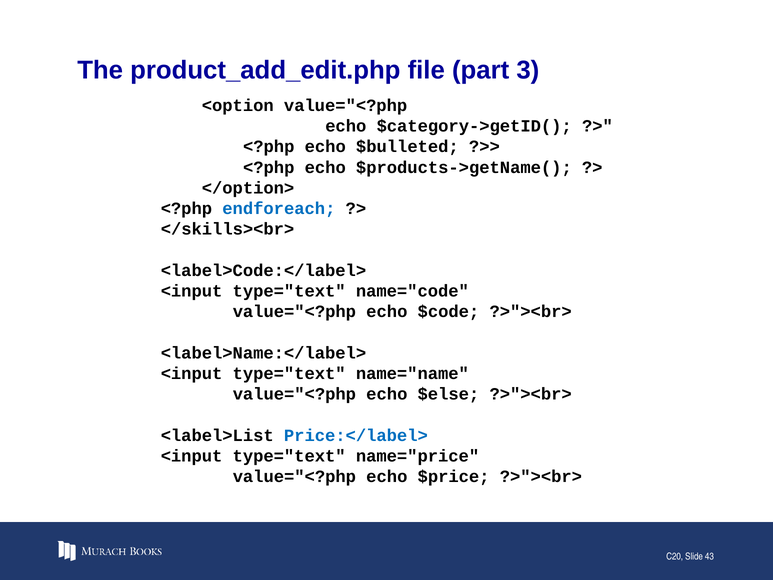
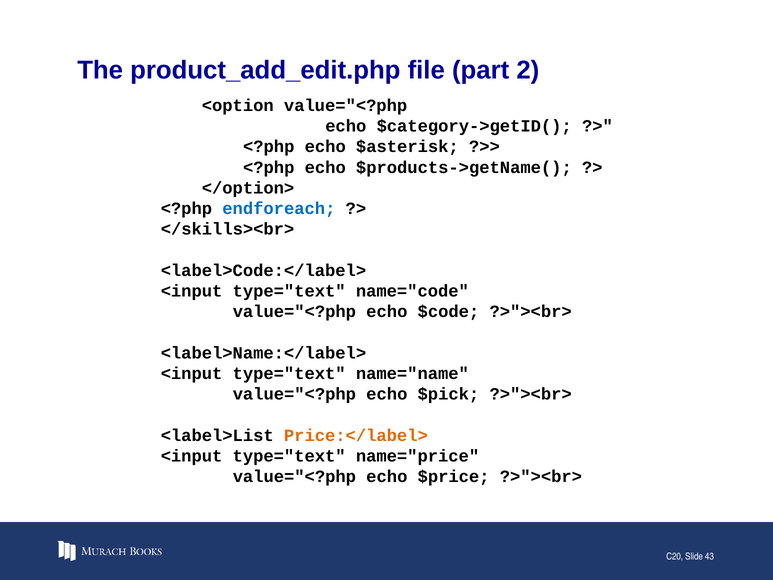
3: 3 -> 2 (528, 70)
$bulleted: $bulleted -> $asterisk (407, 147)
$else: $else -> $pick (448, 394)
Price:</label> colour: blue -> orange (356, 435)
